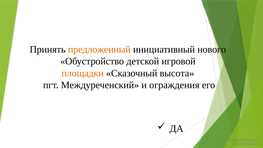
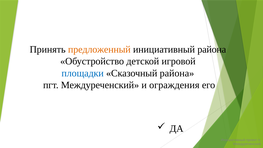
инициативный нового: нового -> района (212, 49)
площадки colour: orange -> blue (83, 73)
Сказочный высота: высота -> района (177, 73)
